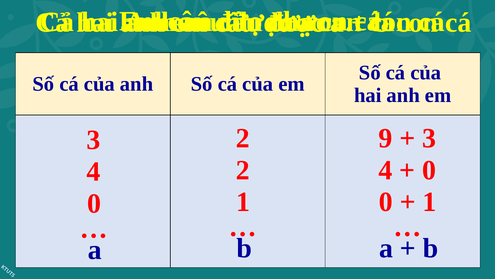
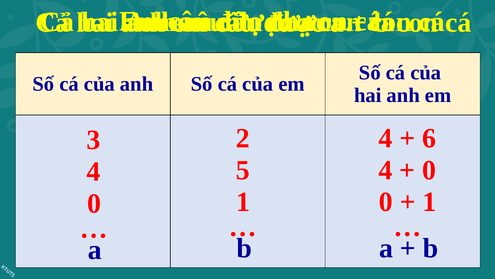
2 9: 9 -> 4 (385, 138)
3: 3 -> 6 (429, 138)
4 2: 2 -> 5 (243, 170)
